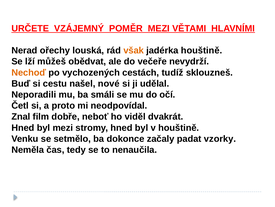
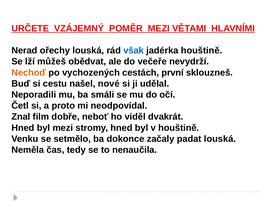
však colour: orange -> blue (134, 50)
tudíž: tudíž -> první (173, 72)
padat vzorky: vzorky -> louská (220, 138)
